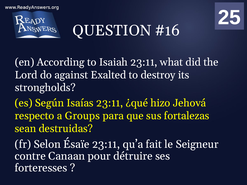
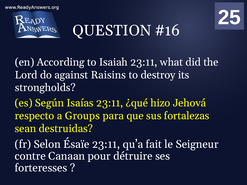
Exalted: Exalted -> Raisins (108, 75)
